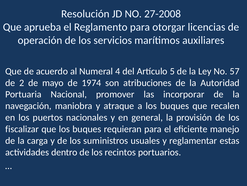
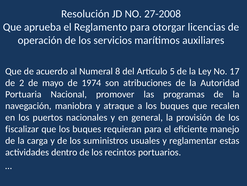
4: 4 -> 8 (118, 71)
57: 57 -> 17 (235, 71)
incorporar: incorporar -> programas (184, 94)
